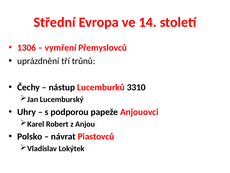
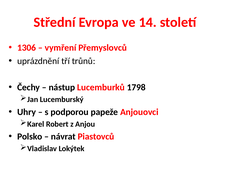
3310: 3310 -> 1798 (136, 87)
